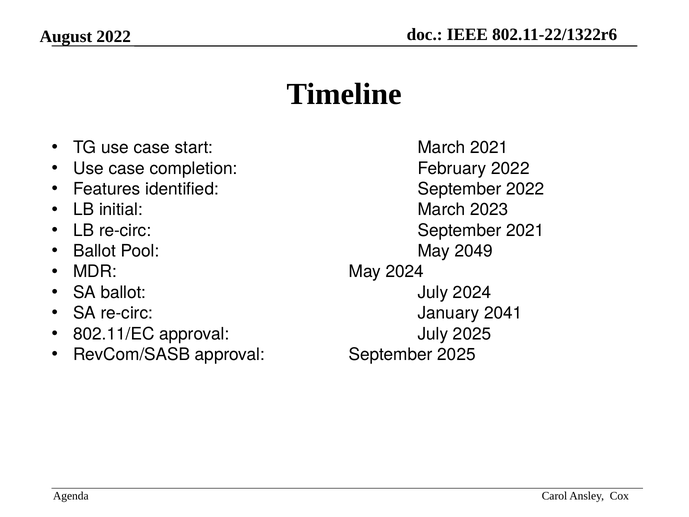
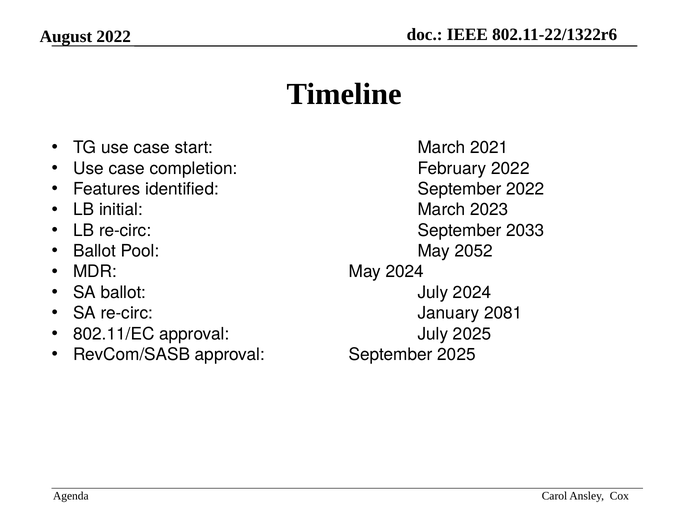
September 2021: 2021 -> 2033 (525, 230)
2049: 2049 -> 2052 (474, 251)
2041: 2041 -> 2081 (503, 313)
